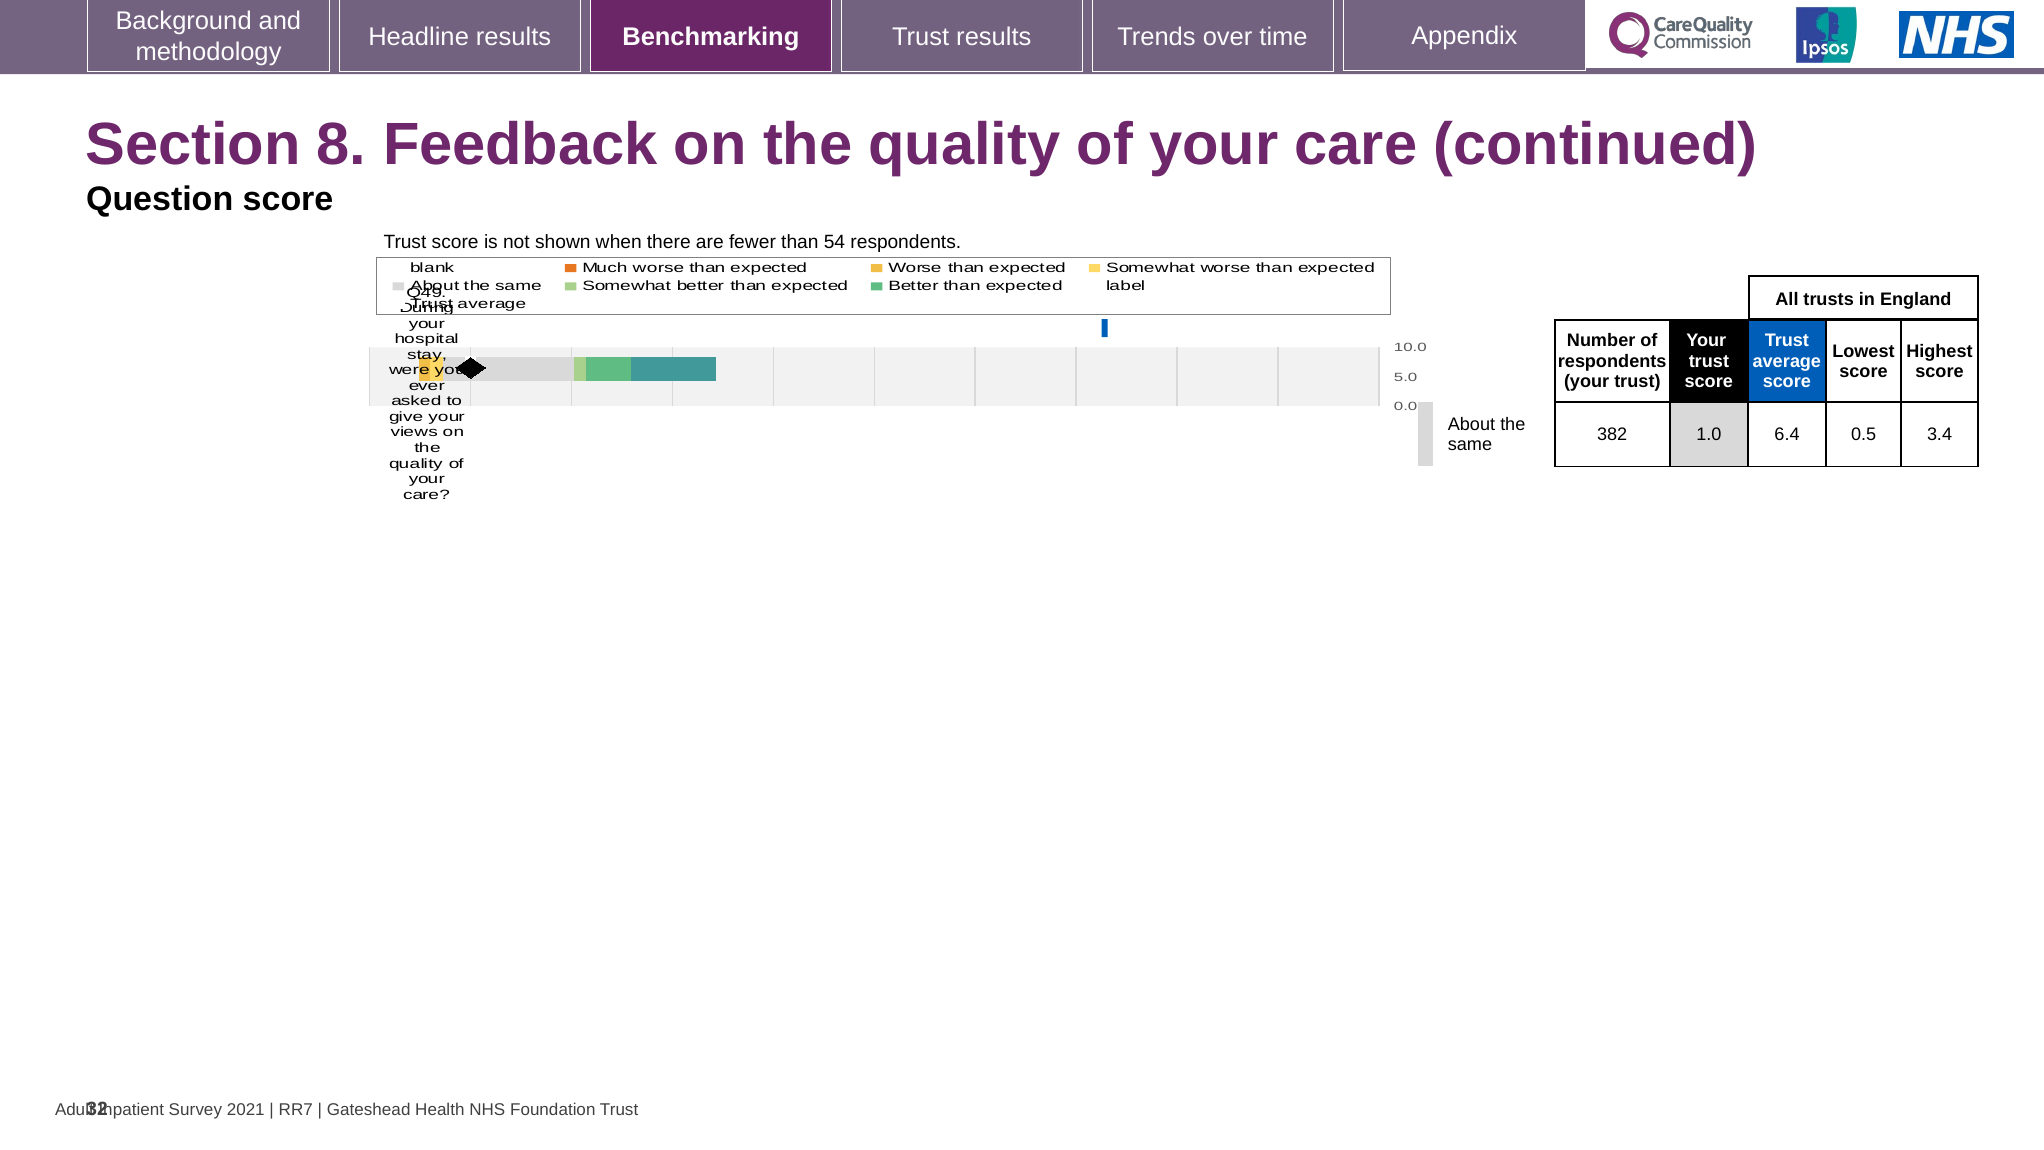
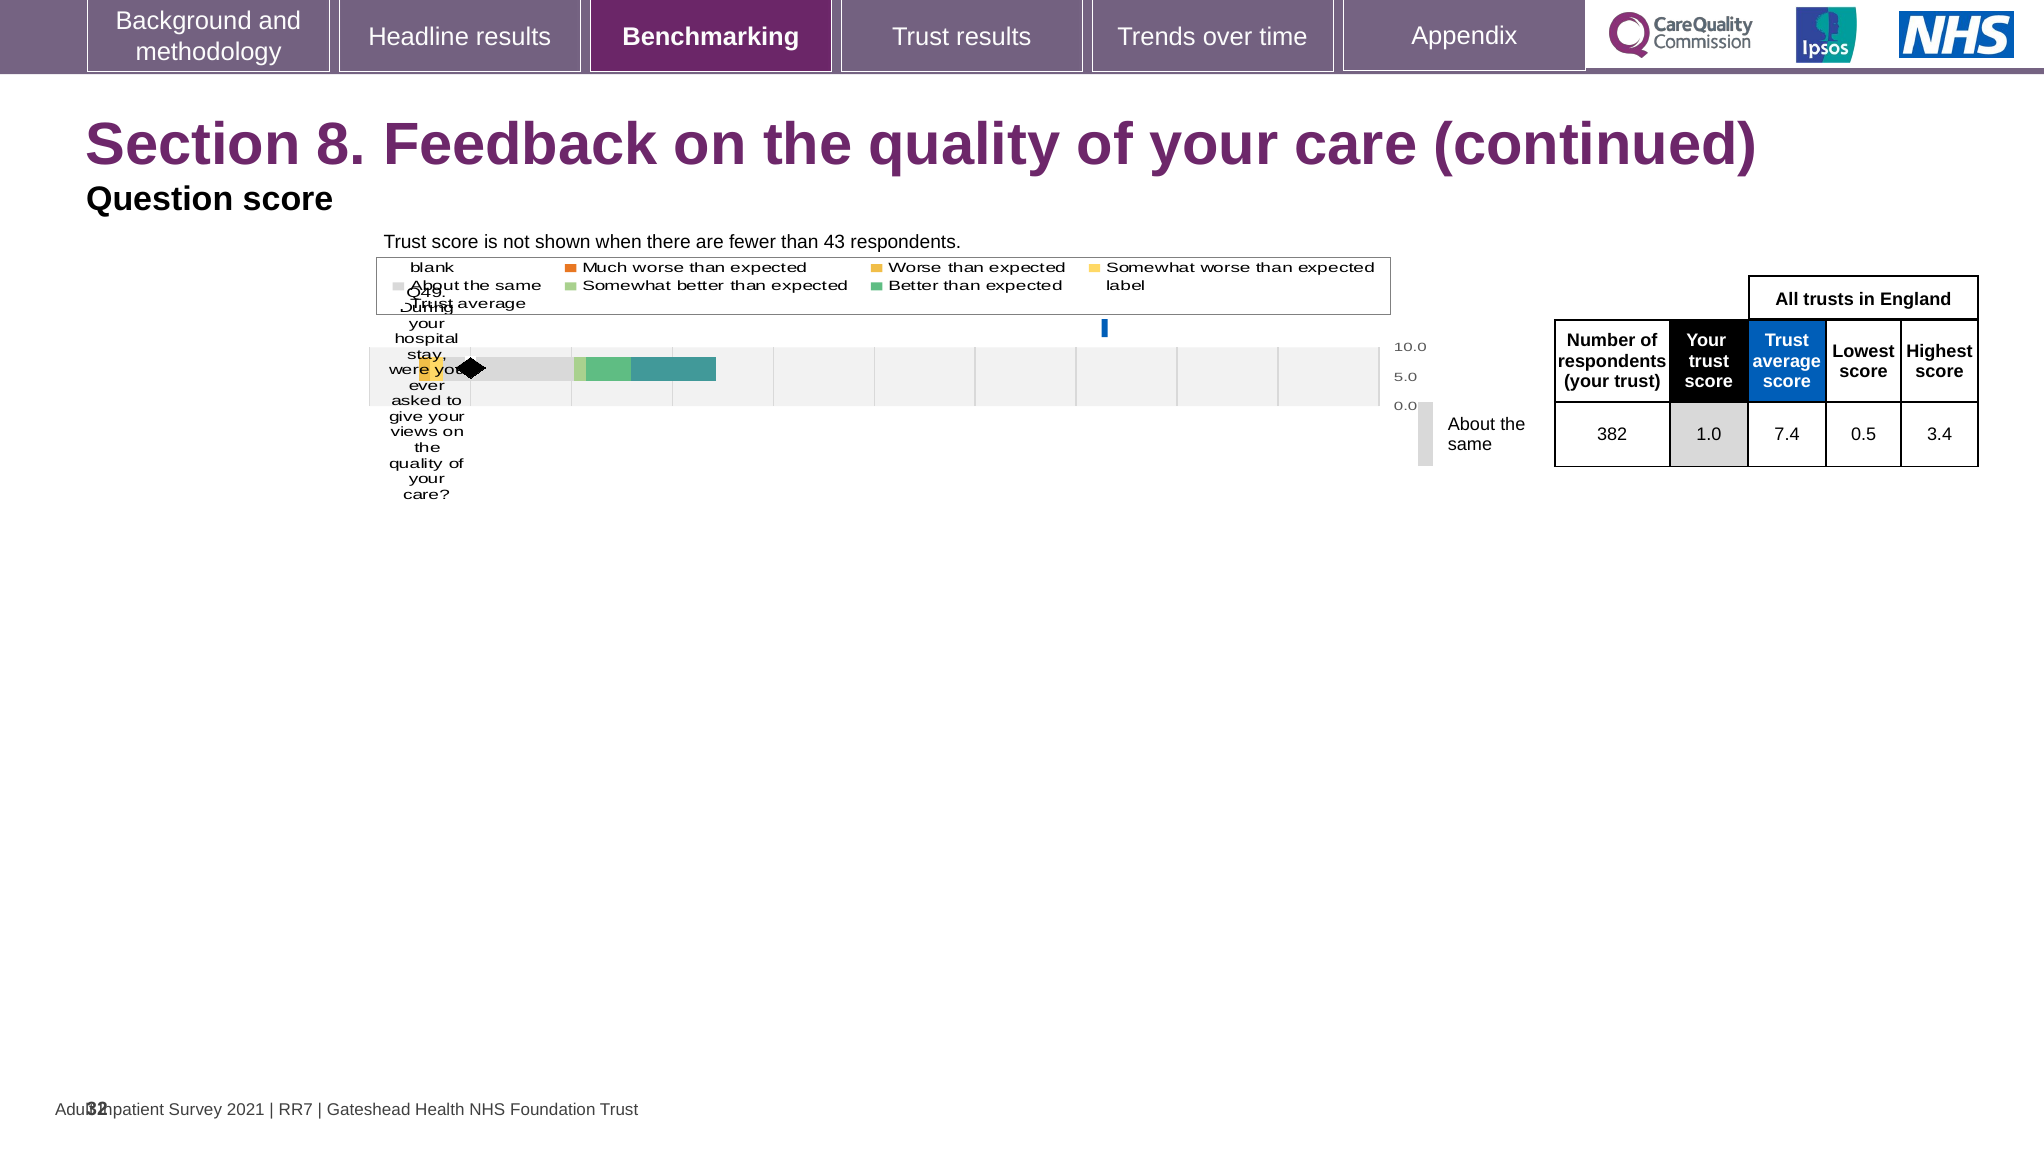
54: 54 -> 43 (835, 242)
6.4: 6.4 -> 7.4 (1787, 434)
